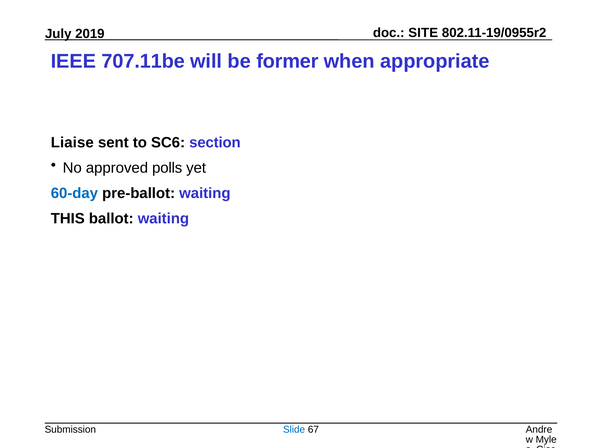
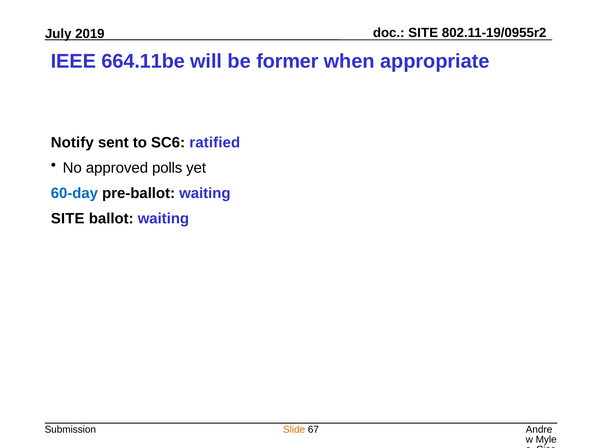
707.11be: 707.11be -> 664.11be (143, 61)
Liaise: Liaise -> Notify (72, 142)
section: section -> ratified (215, 142)
THIS: THIS -> SITE (68, 219)
Slide colour: blue -> orange (294, 429)
